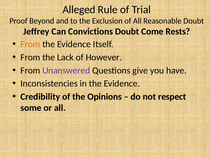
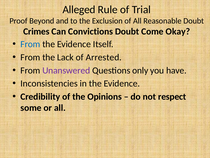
Jeffrey: Jeffrey -> Crimes (36, 31)
Rests: Rests -> Okay (178, 31)
From colour: orange -> blue (30, 44)
However: However -> Arrested (104, 57)
give: give -> only (140, 70)
